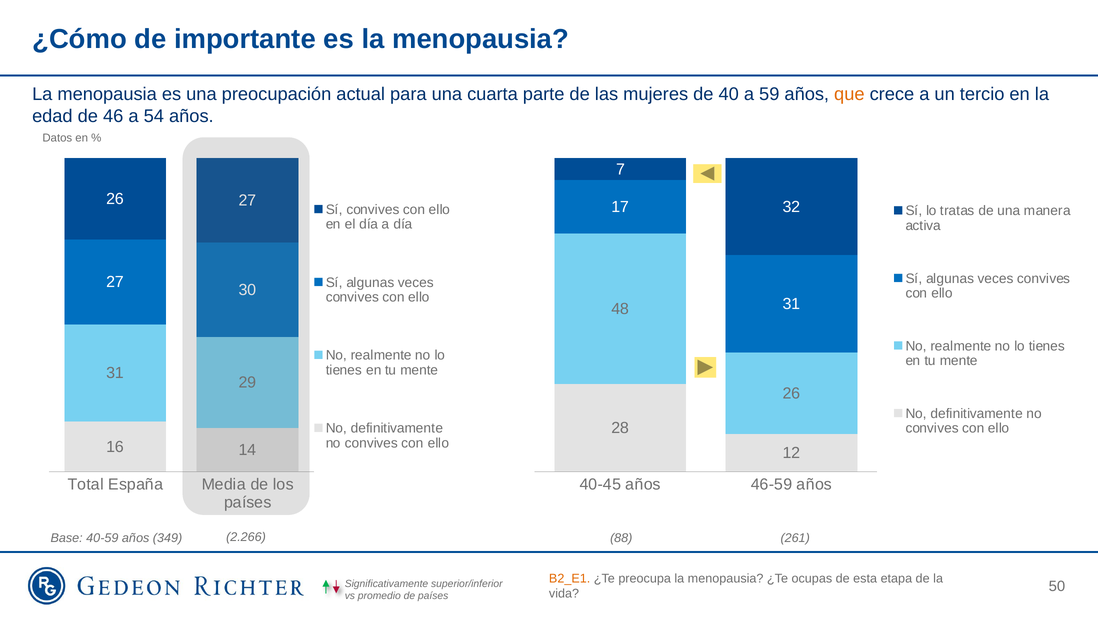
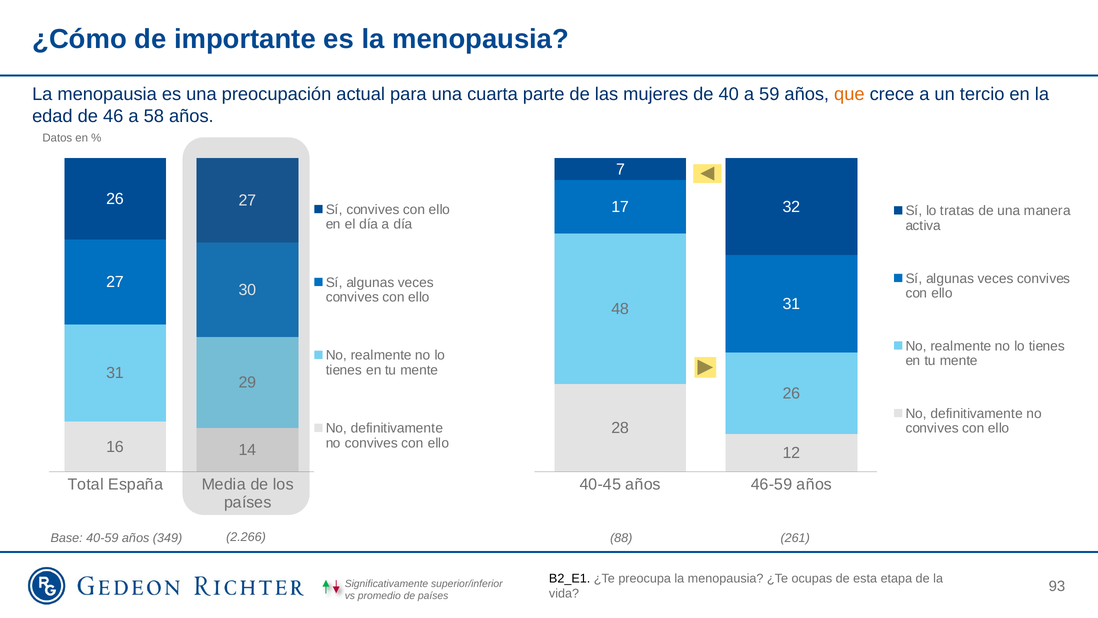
54: 54 -> 58 (154, 116)
B2_E1 colour: orange -> black (570, 578)
50: 50 -> 93 (1057, 586)
